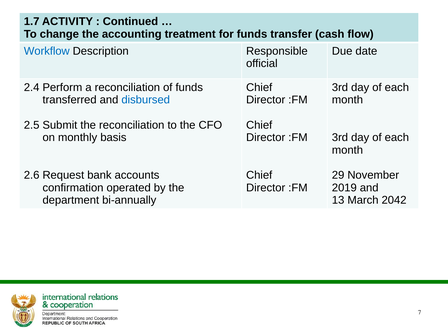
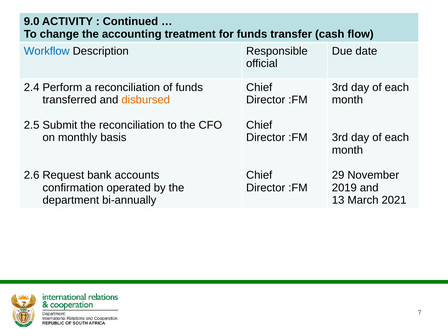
1.7: 1.7 -> 9.0 (32, 21)
disbursed colour: blue -> orange (146, 100)
2042: 2042 -> 2021 (394, 200)
